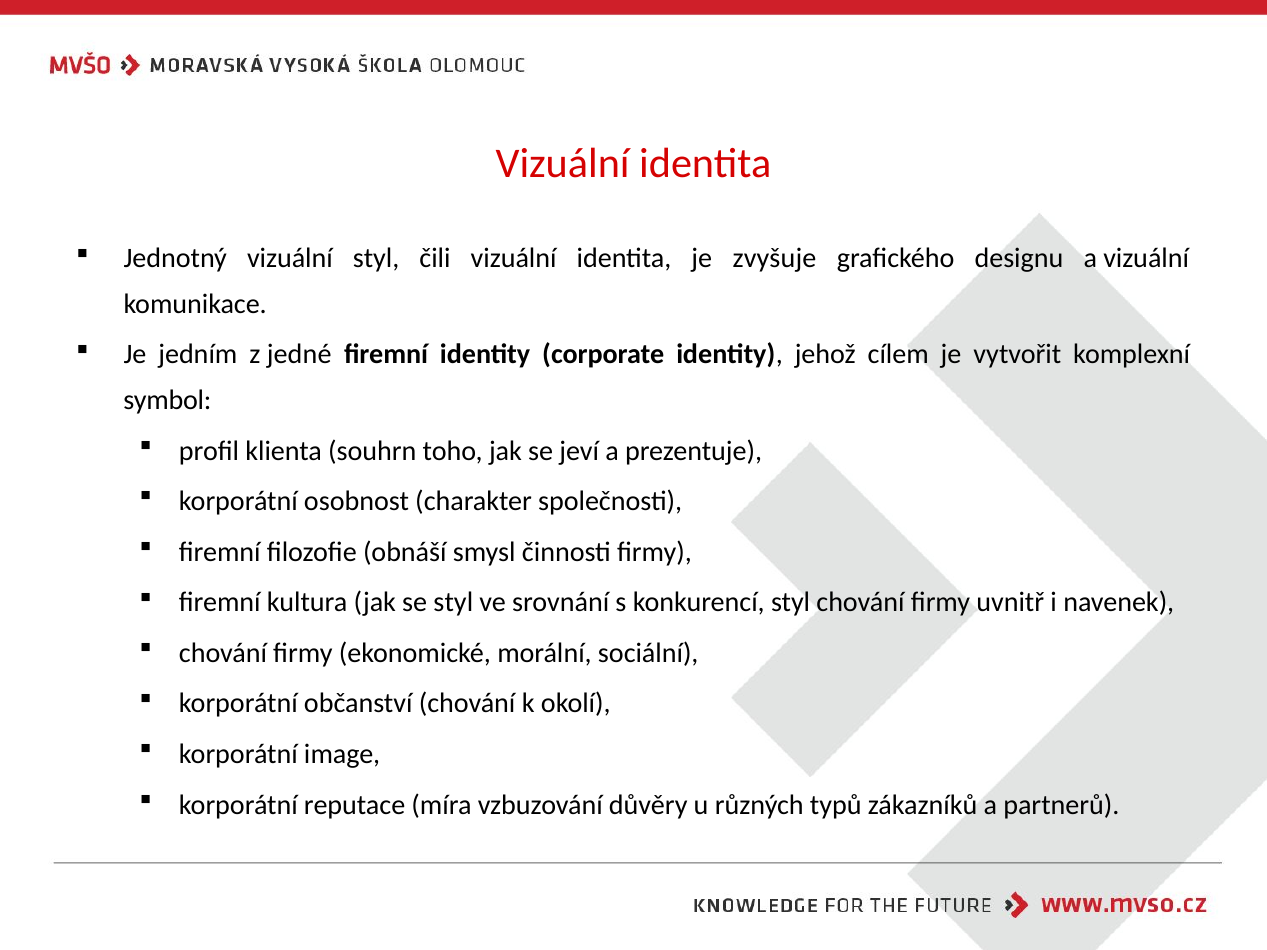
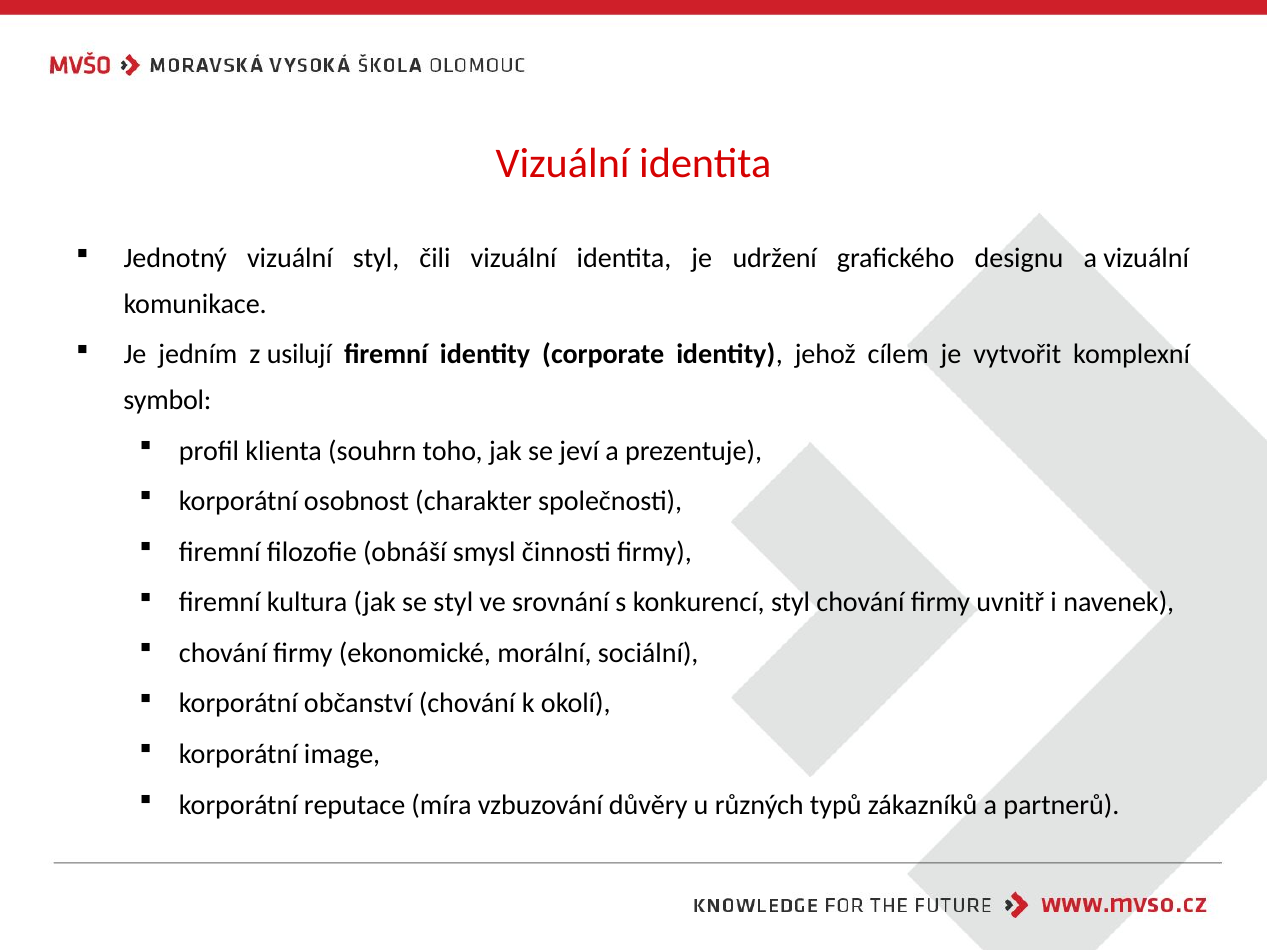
zvyšuje: zvyšuje -> udržení (775, 259)
jedné: jedné -> usilují (299, 355)
